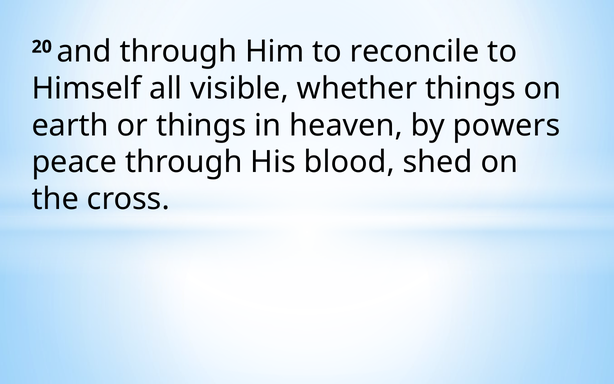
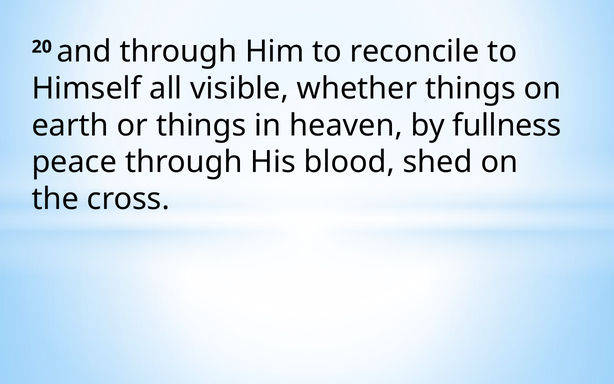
powers: powers -> fullness (507, 125)
